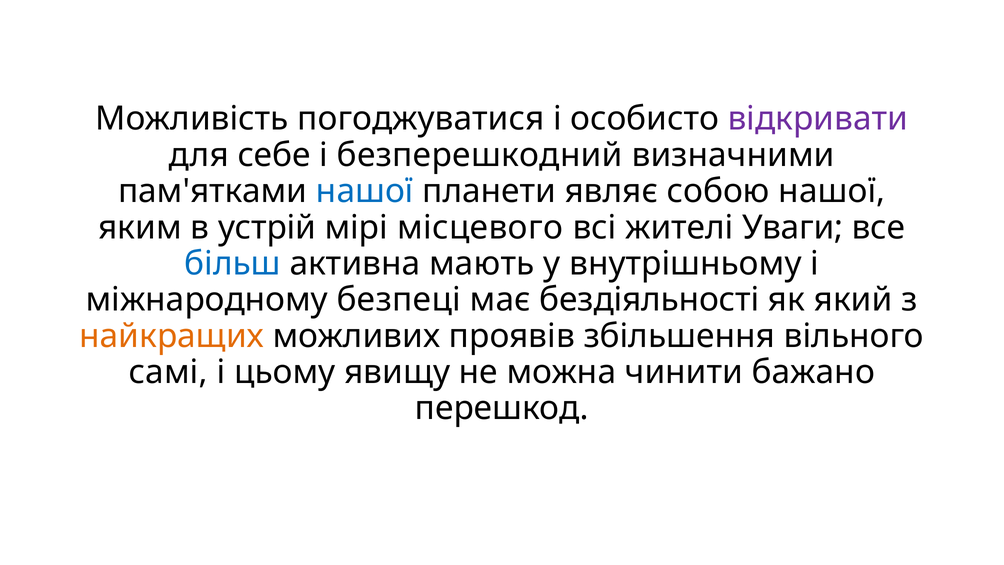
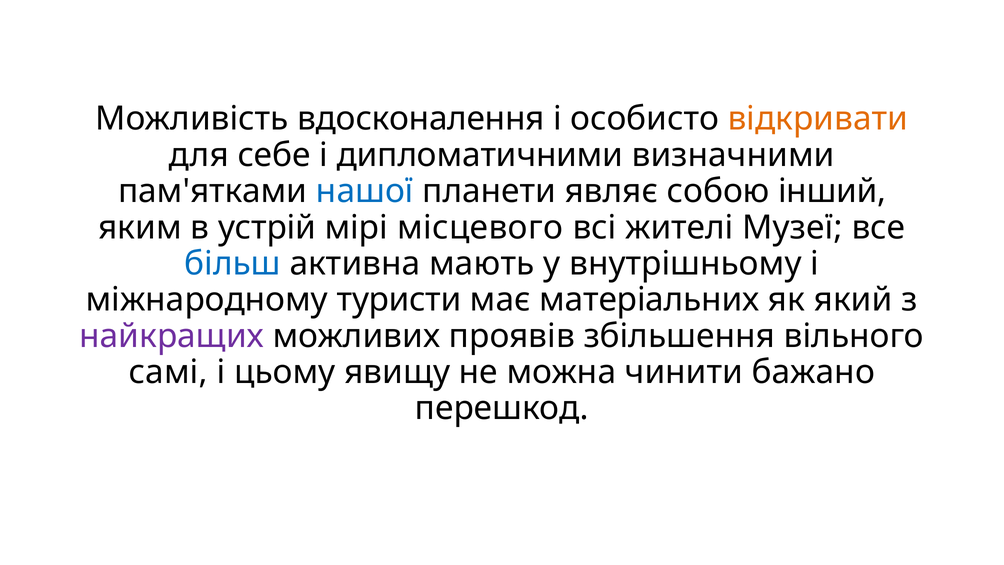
погоджуватися: погоджуватися -> вдосконалення (421, 119)
відкривати colour: purple -> orange (818, 119)
безперешкодний: безперешкодний -> дипломатичними (480, 155)
собою нашої: нашої -> інший (832, 191)
Уваги: Уваги -> Музеї (792, 227)
безпеці: безпеці -> туристи (399, 300)
бездіяльності: бездіяльності -> матеріальних (649, 300)
найкращих colour: orange -> purple (172, 336)
